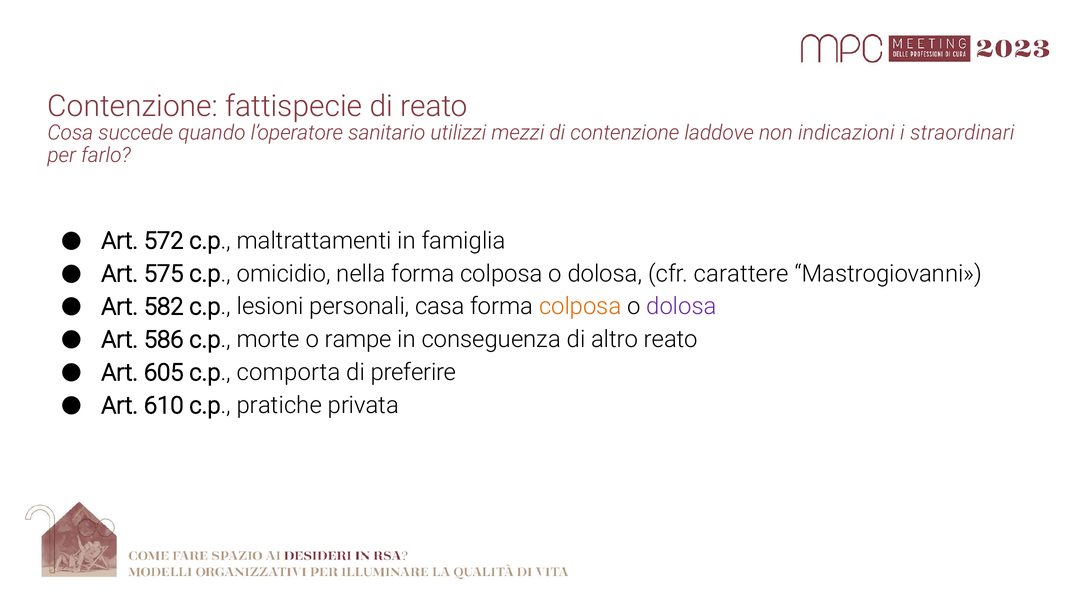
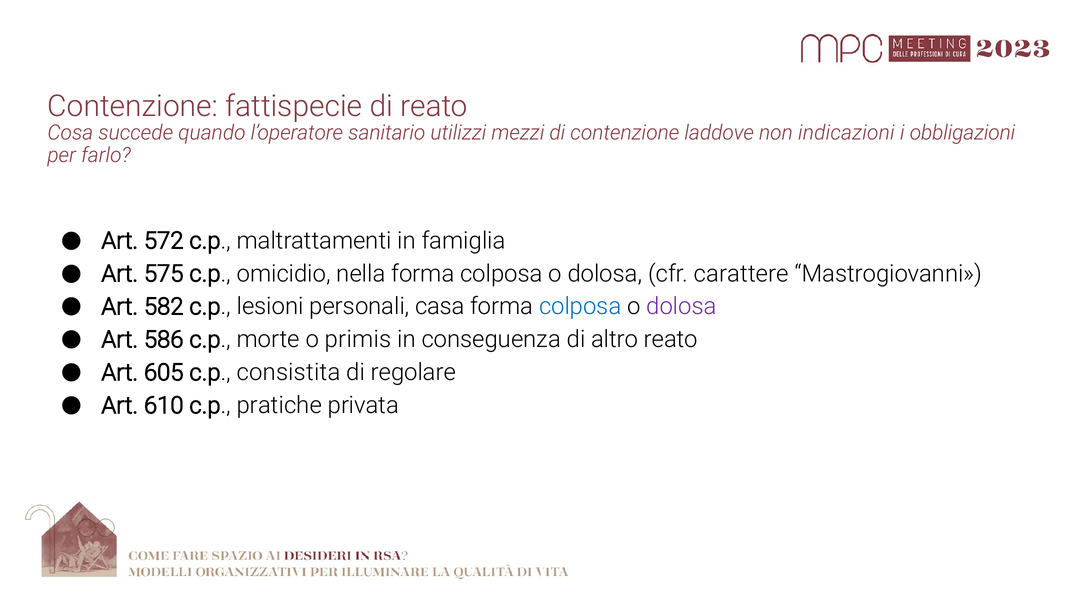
straordinari: straordinari -> obbligazioni (963, 133)
colposa colour: orange -> blue (580, 307)
rampe: rampe -> primis (358, 339)
comporta: comporta -> consistita (289, 372)
preferire: preferire -> regolare (413, 372)
